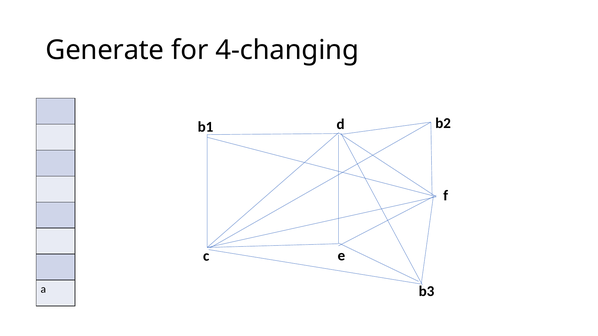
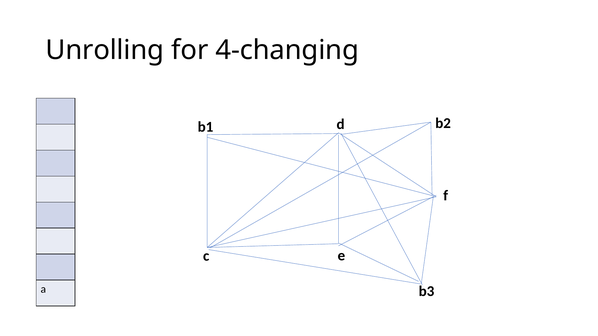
Generate: Generate -> Unrolling (105, 50)
